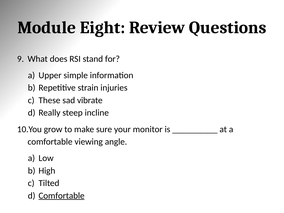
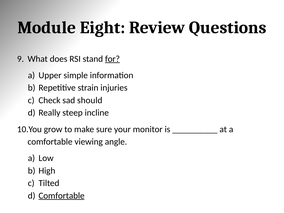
for underline: none -> present (112, 59)
These: These -> Check (49, 100)
vibrate: vibrate -> should (90, 100)
